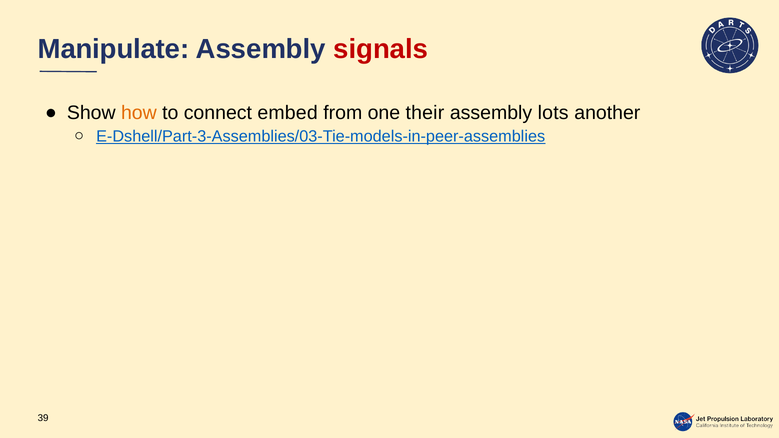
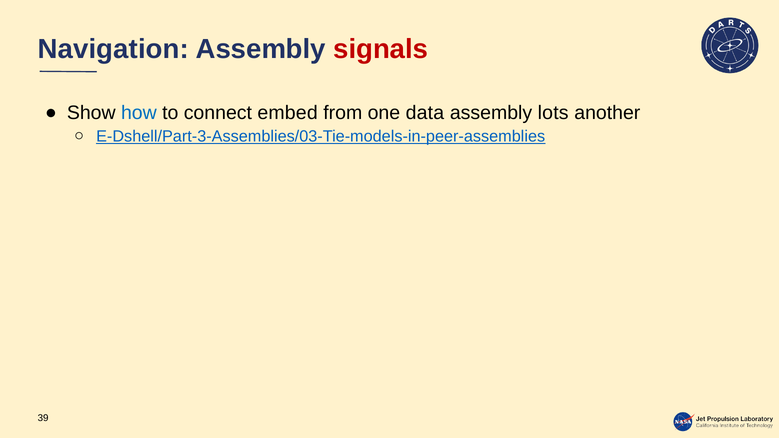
Manipulate: Manipulate -> Navigation (113, 49)
how colour: orange -> blue (139, 113)
their: their -> data (425, 113)
